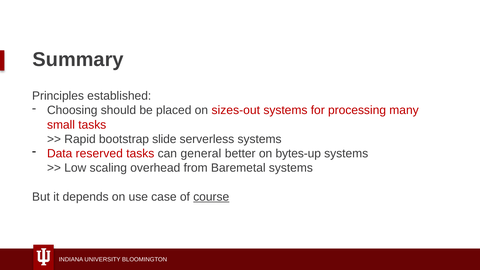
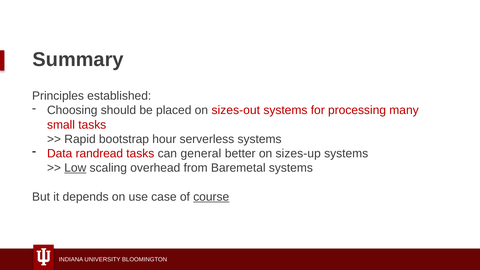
slide: slide -> hour (164, 139)
reserved: reserved -> randread (99, 154)
bytes-up: bytes-up -> sizes-up (298, 154)
Low underline: none -> present (75, 168)
